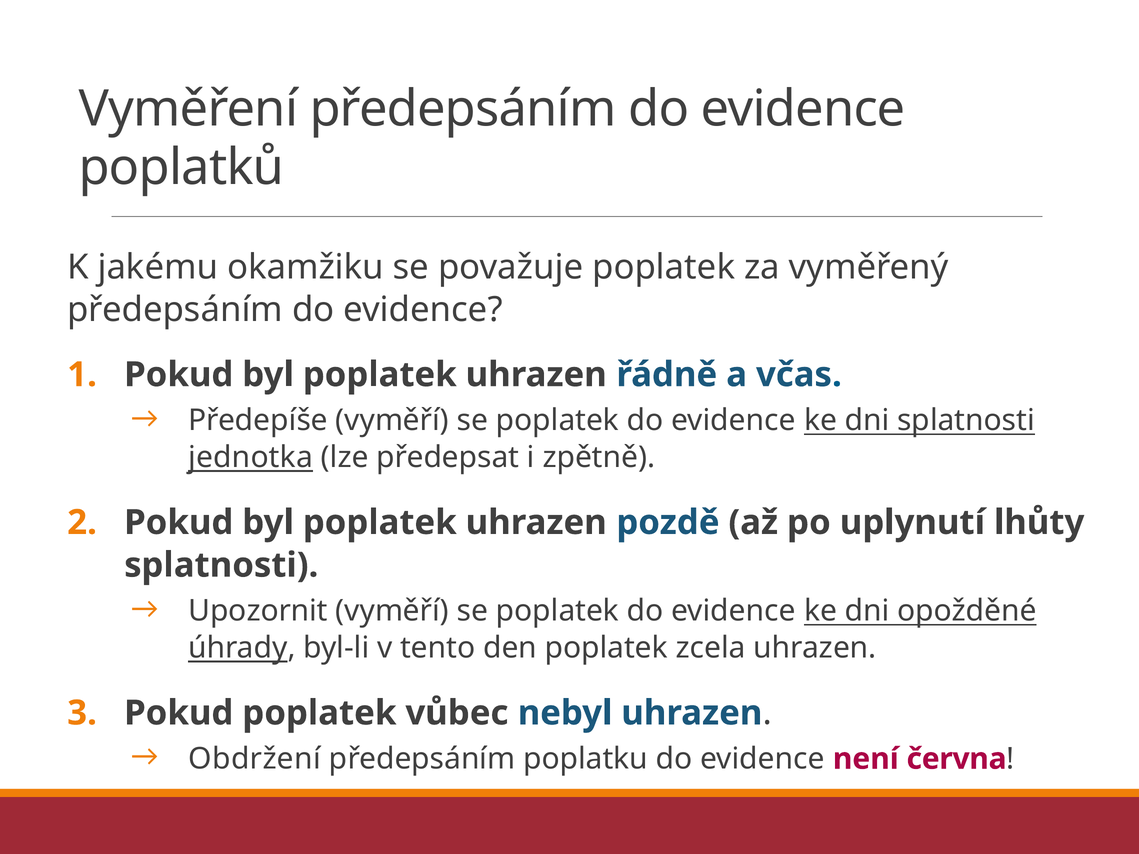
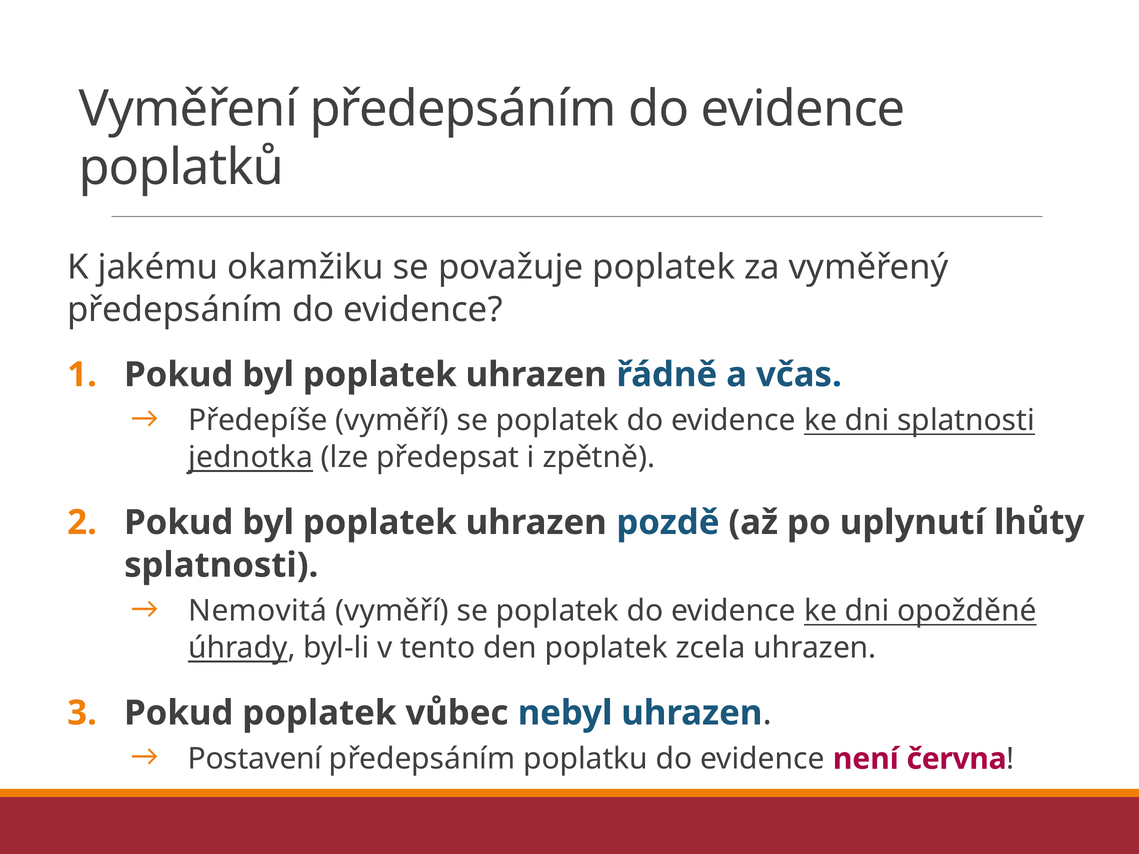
Upozornit: Upozornit -> Nemovitá (258, 611)
Obdržení: Obdržení -> Postavení (255, 759)
